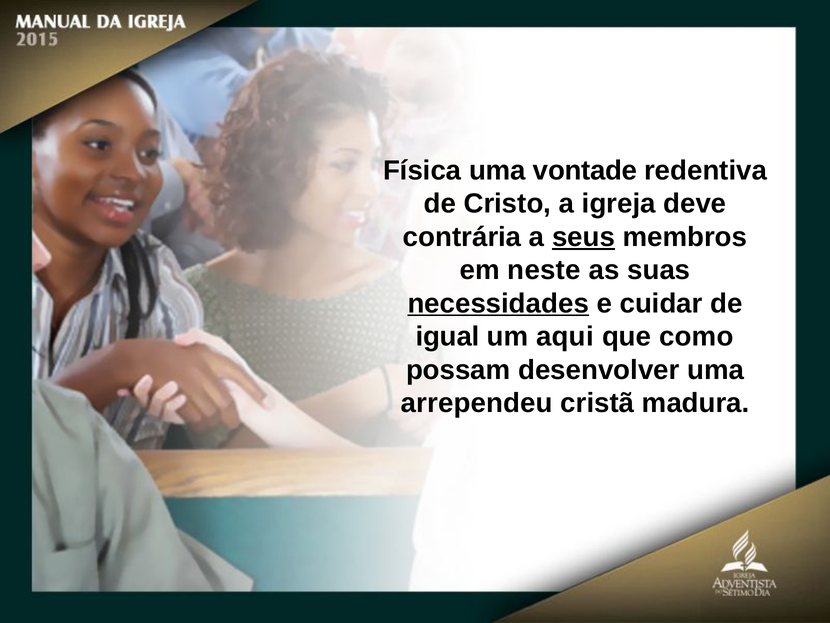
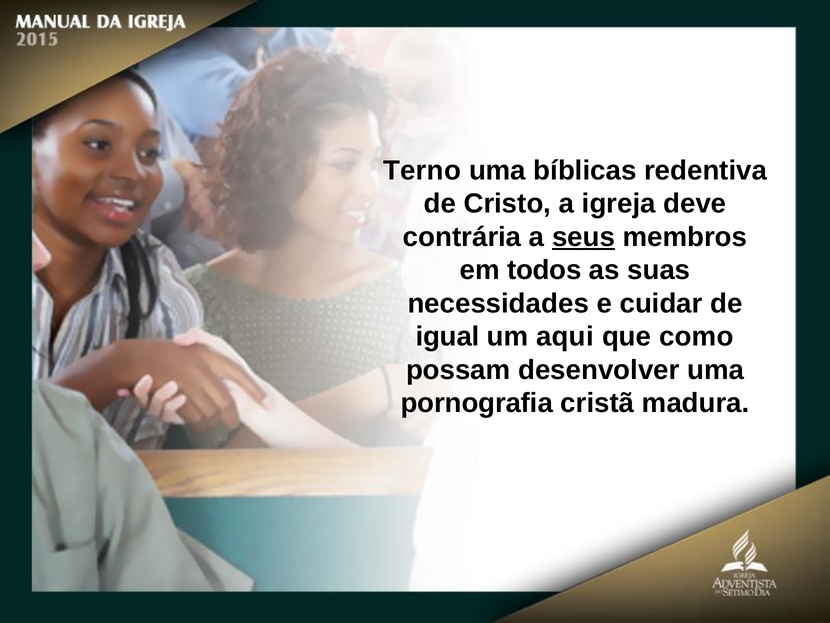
Física: Física -> Terno (422, 170)
vontade: vontade -> bíblicas (585, 170)
neste: neste -> todos (544, 270)
necessidades underline: present -> none (498, 303)
arrependeu: arrependeu -> pornografia (477, 403)
